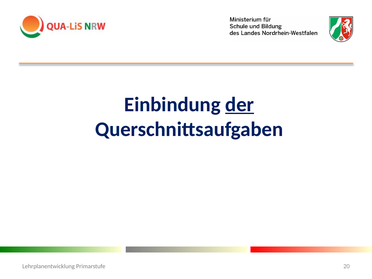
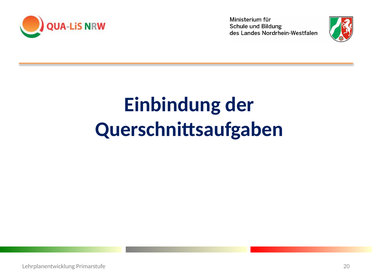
der underline: present -> none (240, 104)
